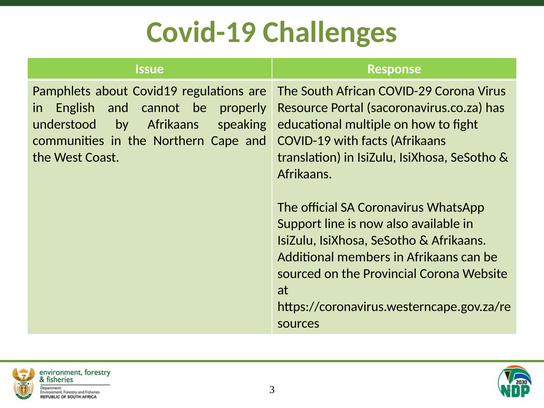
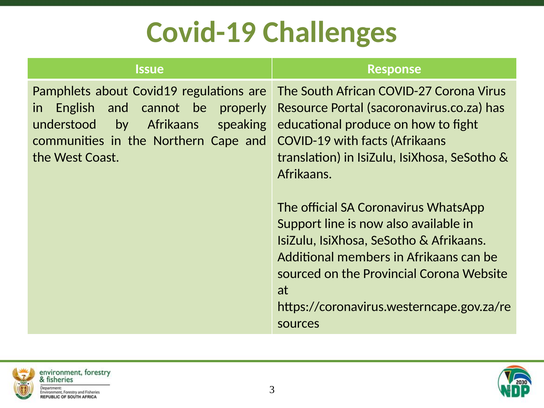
COVID-29: COVID-29 -> COVID-27 (405, 91)
multiple: multiple -> produce (368, 124)
